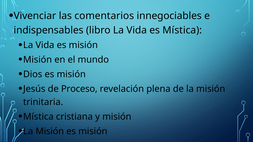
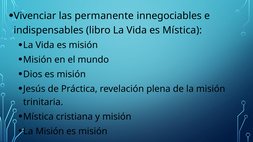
comentarios: comentarios -> permanente (104, 16)
Proceso: Proceso -> Práctica (79, 89)
